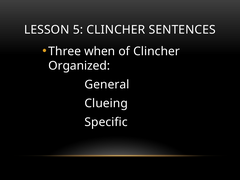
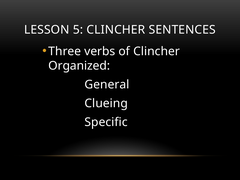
when: when -> verbs (100, 51)
